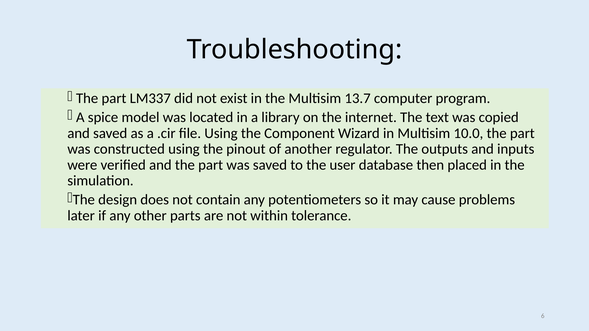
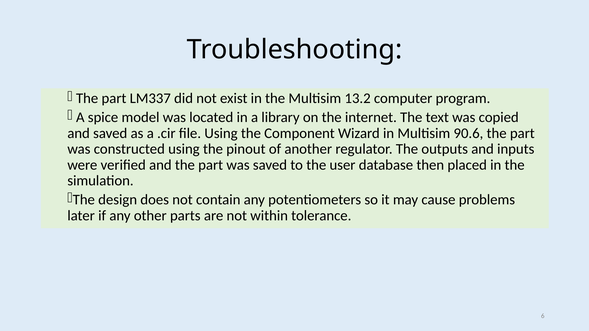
13.7: 13.7 -> 13.2 (358, 98)
10.0: 10.0 -> 90.6 (468, 133)
